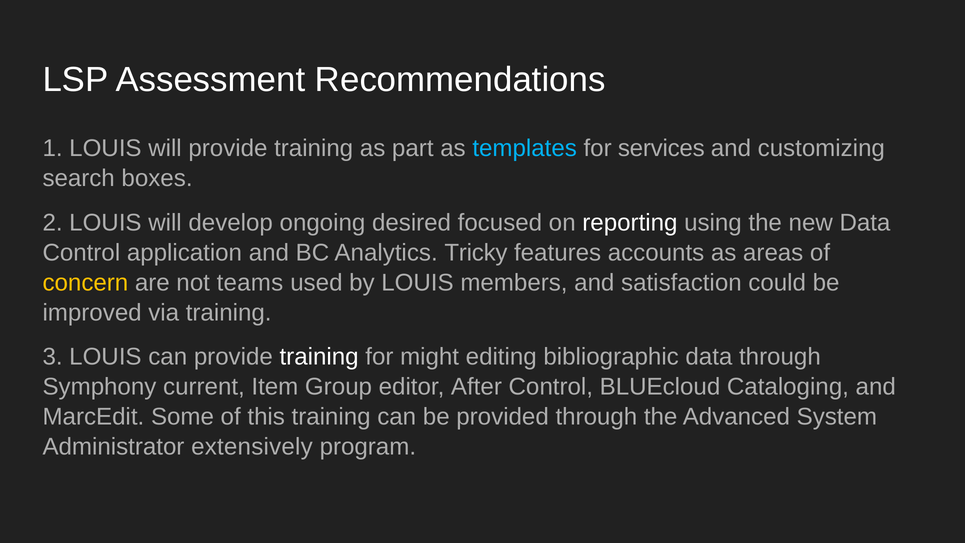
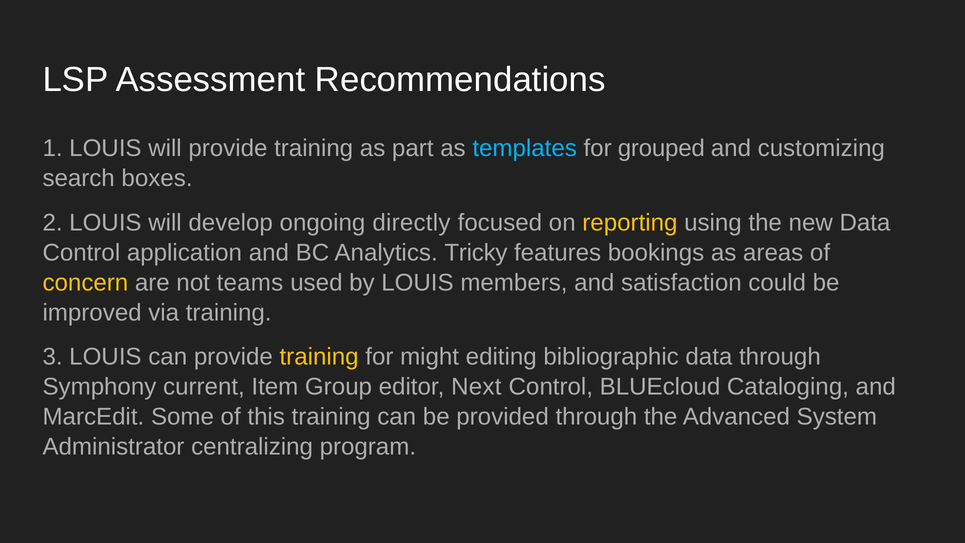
services: services -> grouped (661, 148)
desired: desired -> directly (411, 223)
reporting colour: white -> yellow (630, 223)
accounts: accounts -> bookings (656, 253)
training colour: white -> yellow (319, 357)
After: After -> Next (476, 387)
extensively: extensively -> centralizing (252, 447)
